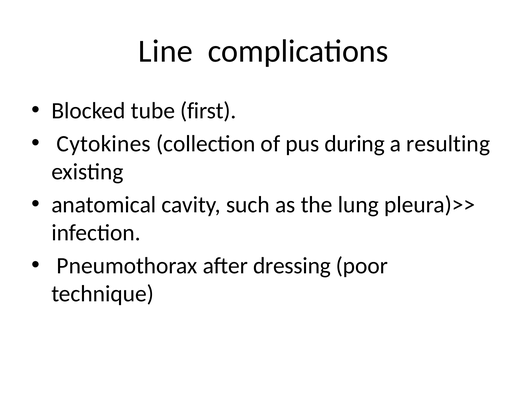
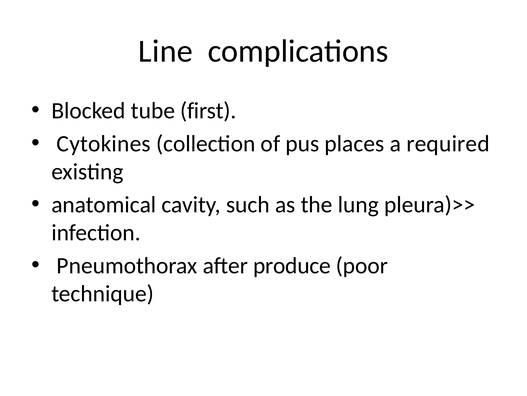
during: during -> places (354, 143)
resulting: resulting -> required (448, 143)
dressing: dressing -> produce (292, 265)
